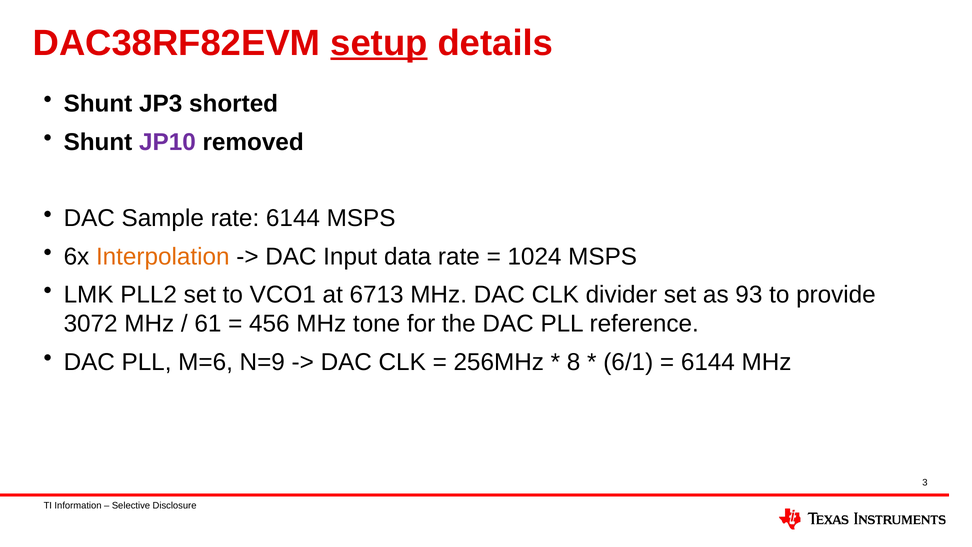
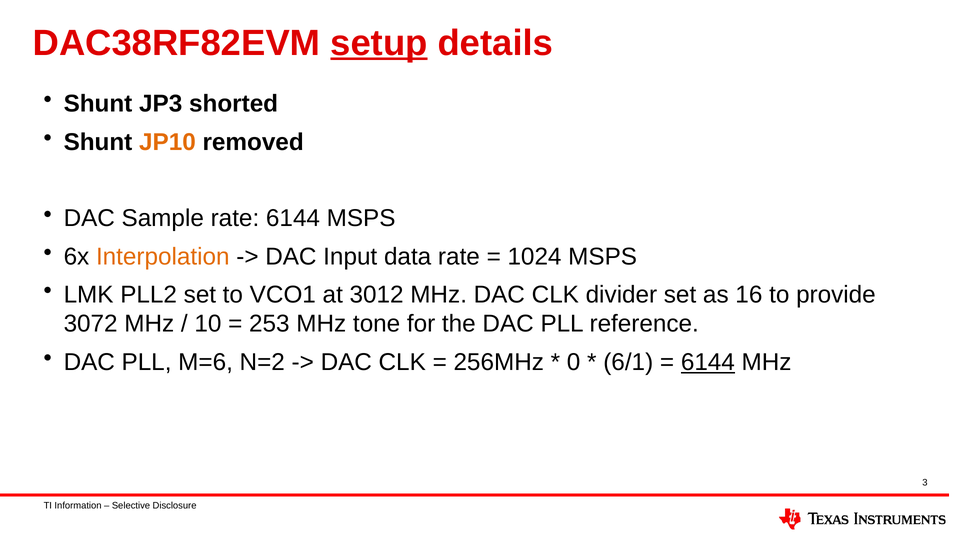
JP10 colour: purple -> orange (167, 142)
6713: 6713 -> 3012 (377, 295)
93: 93 -> 16 (749, 295)
61: 61 -> 10 (208, 324)
456: 456 -> 253 (269, 324)
N=9: N=9 -> N=2 (262, 362)
8: 8 -> 0 (574, 362)
6144 underline: none -> present (708, 362)
